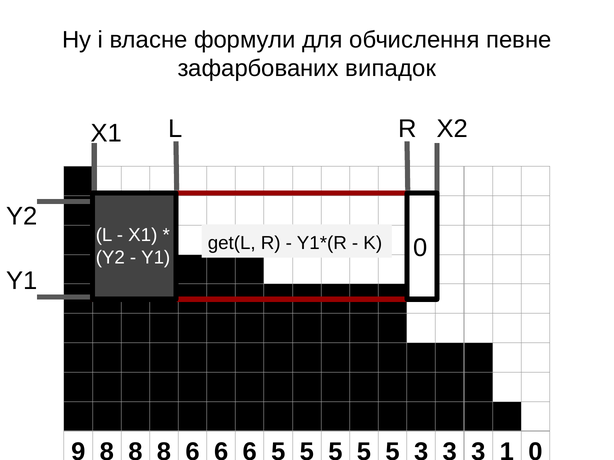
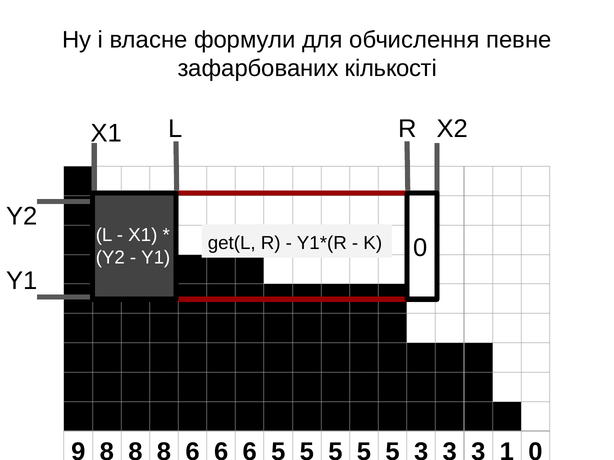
випадок: випадок -> кількості (391, 69)
